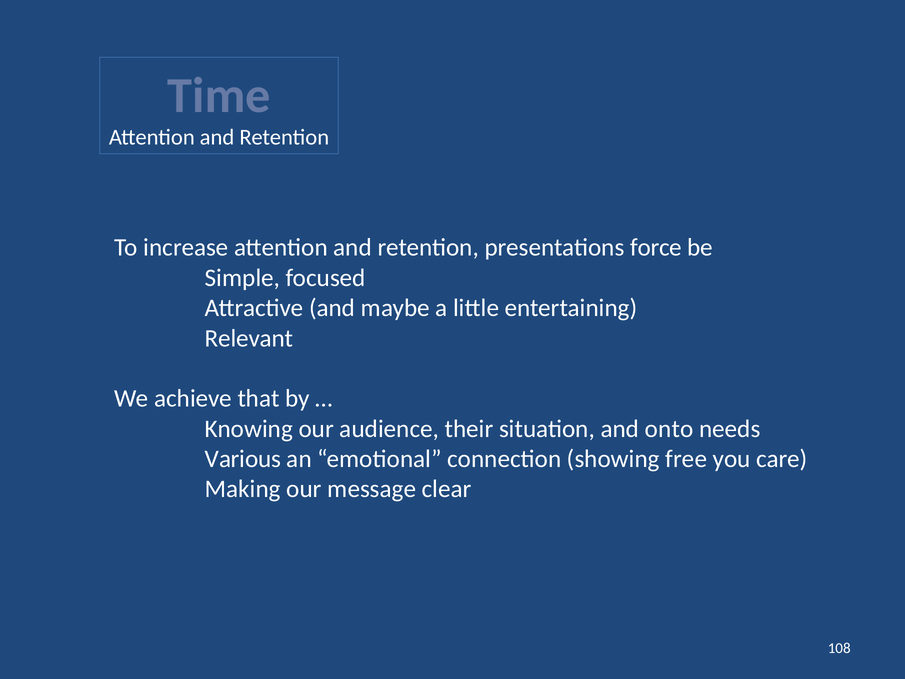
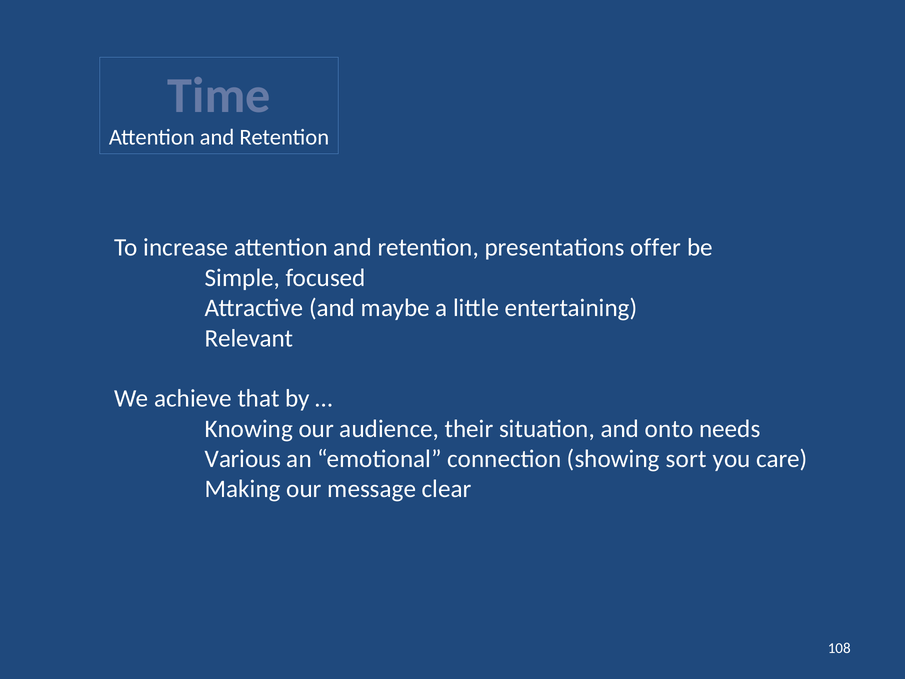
force: force -> offer (656, 248)
free: free -> sort (686, 459)
